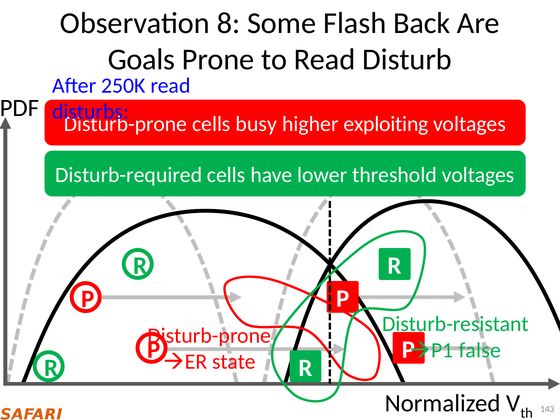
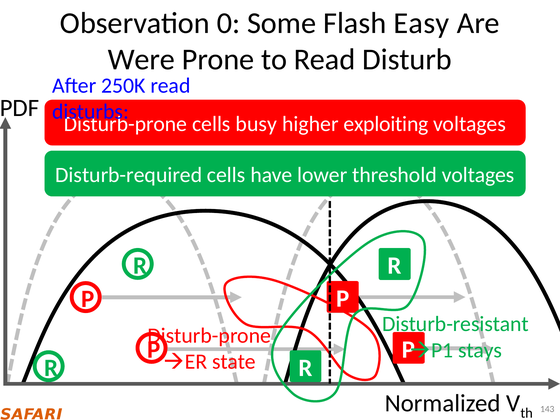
8: 8 -> 0 (228, 23)
Back: Back -> Easy (421, 23)
Goals: Goals -> Were (141, 60)
false: false -> stays (480, 350)
